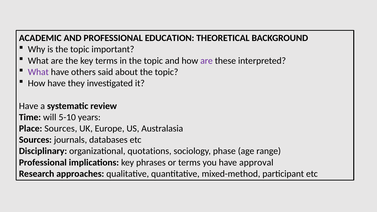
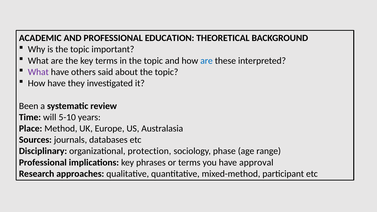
are colour: purple -> blue (207, 61)
Have: Have -> Been (29, 106)
Place Sources: Sources -> Method (61, 129)
quotations: quotations -> protection (149, 151)
